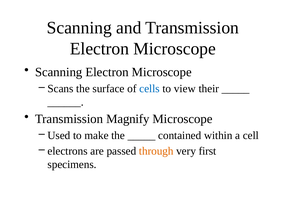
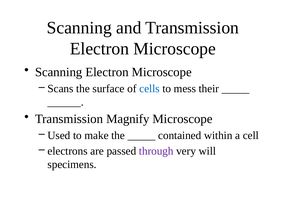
view: view -> mess (185, 88)
through colour: orange -> purple (156, 151)
first: first -> will (207, 151)
